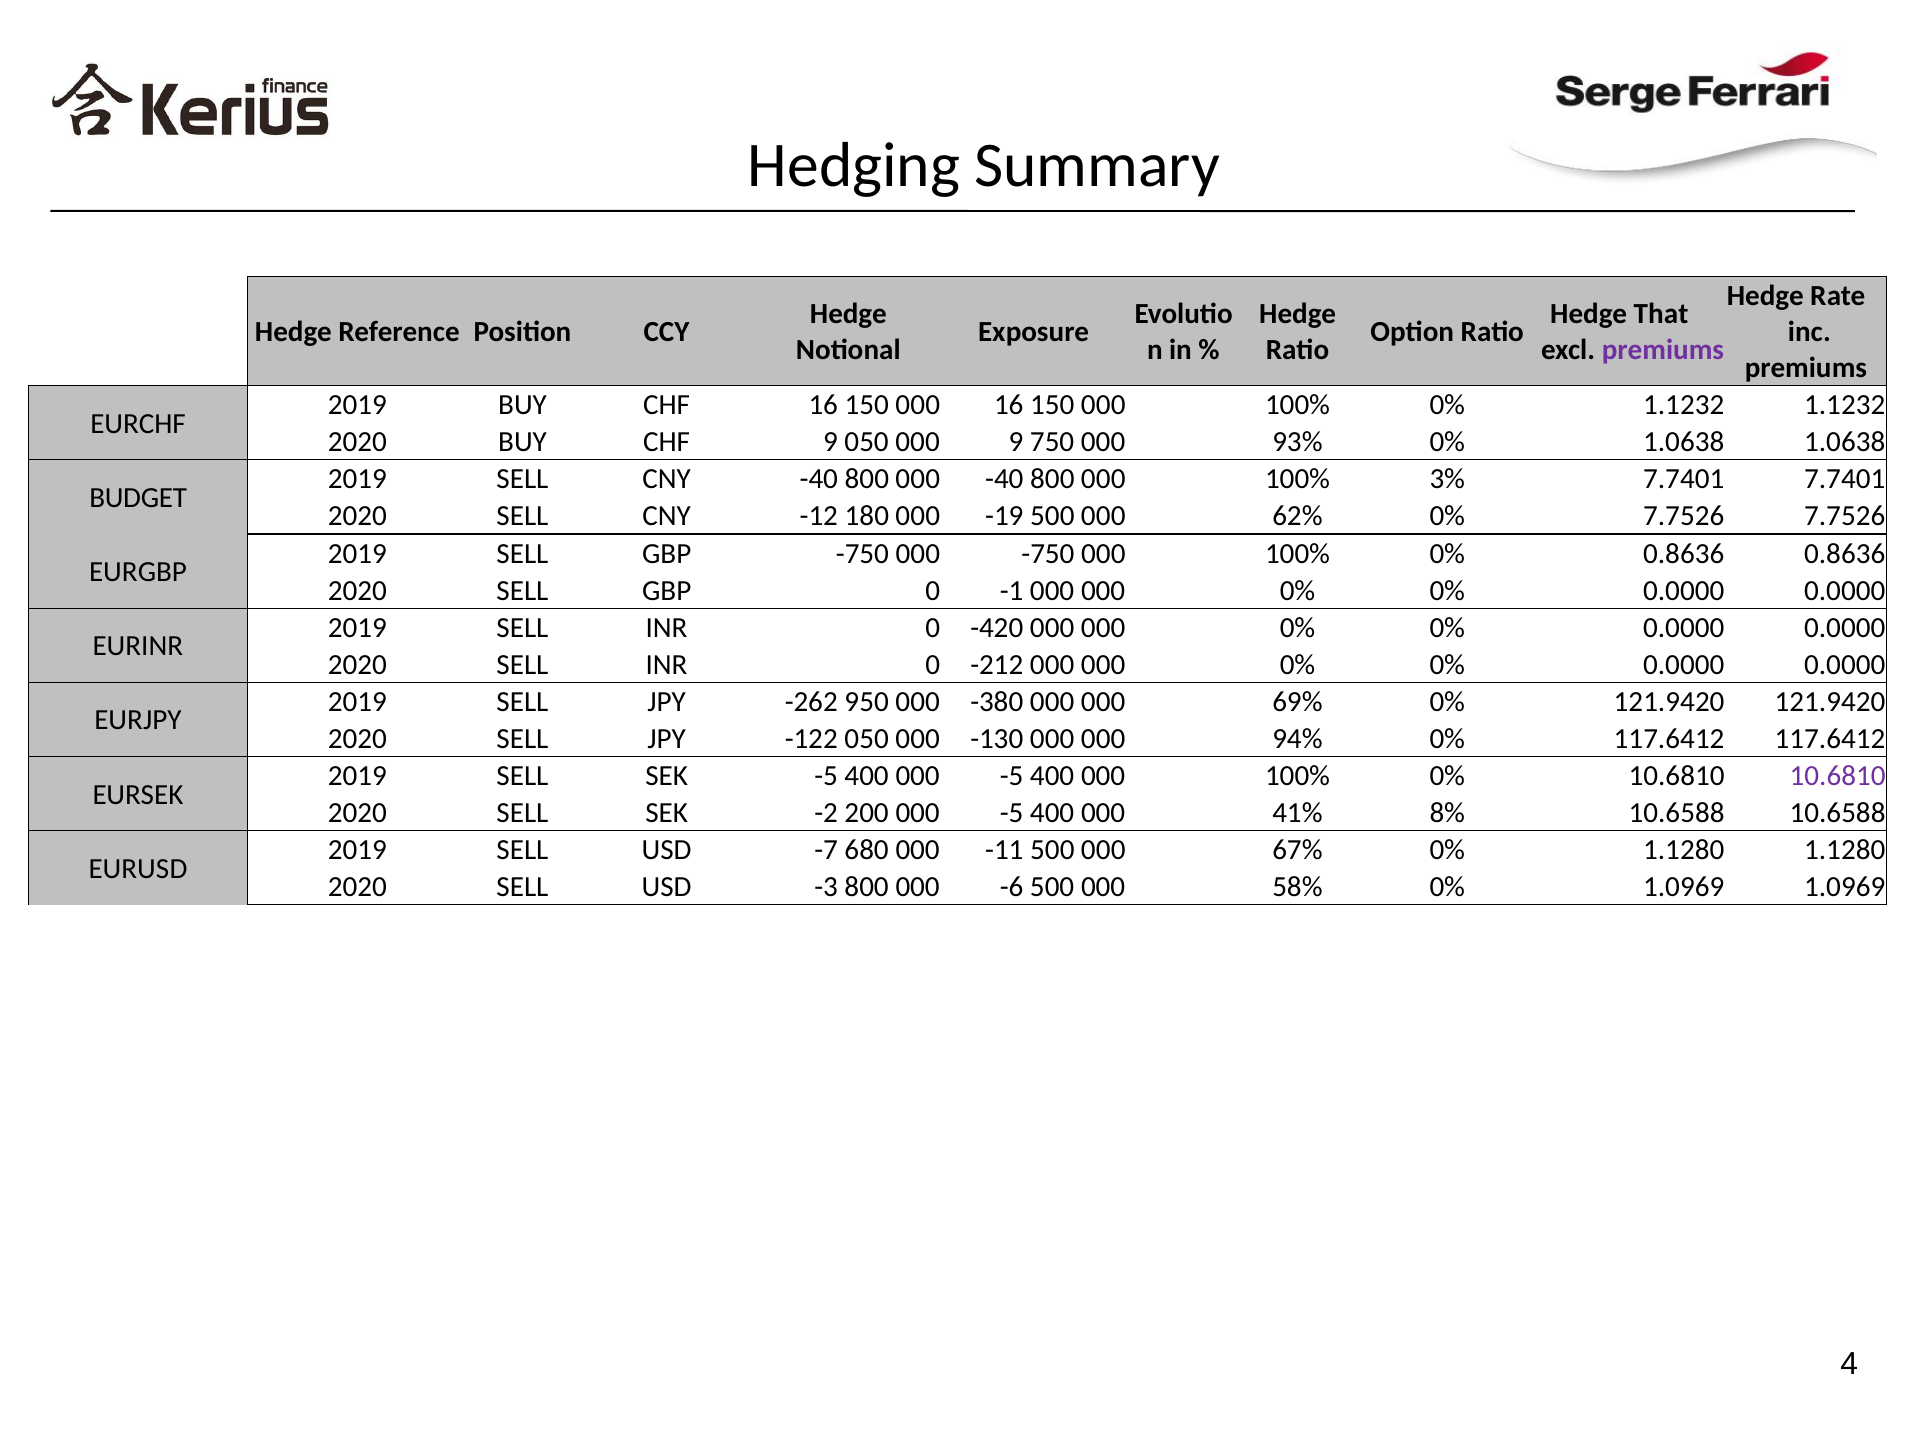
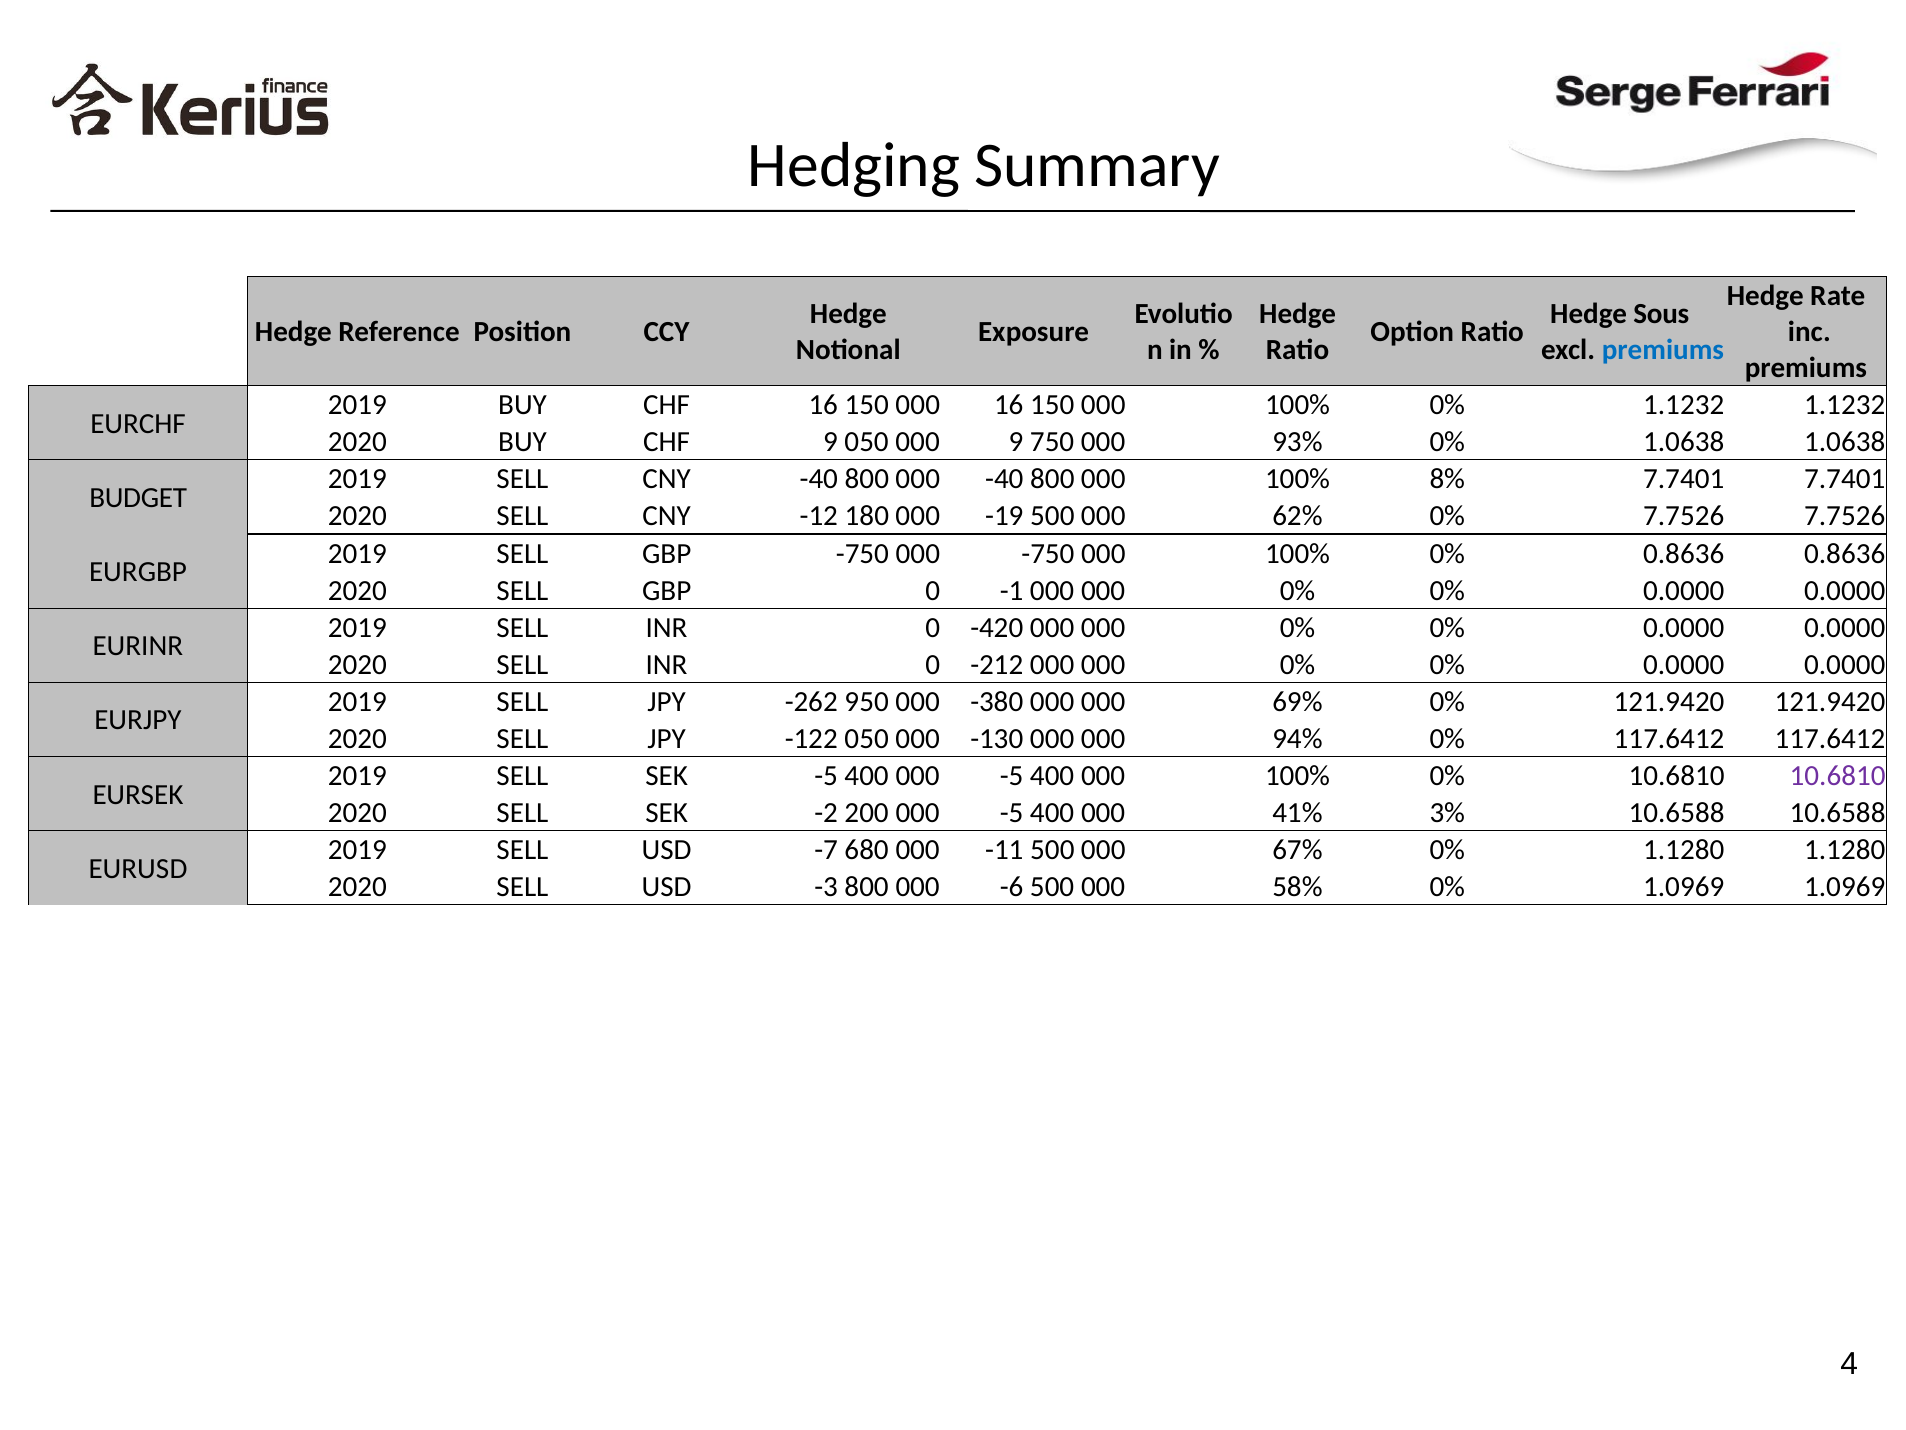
That: That -> Sous (1661, 314)
premiums colour: purple -> blue (1663, 350)
3%: 3% -> 8% (1447, 479)
8%: 8% -> 3% (1447, 813)
